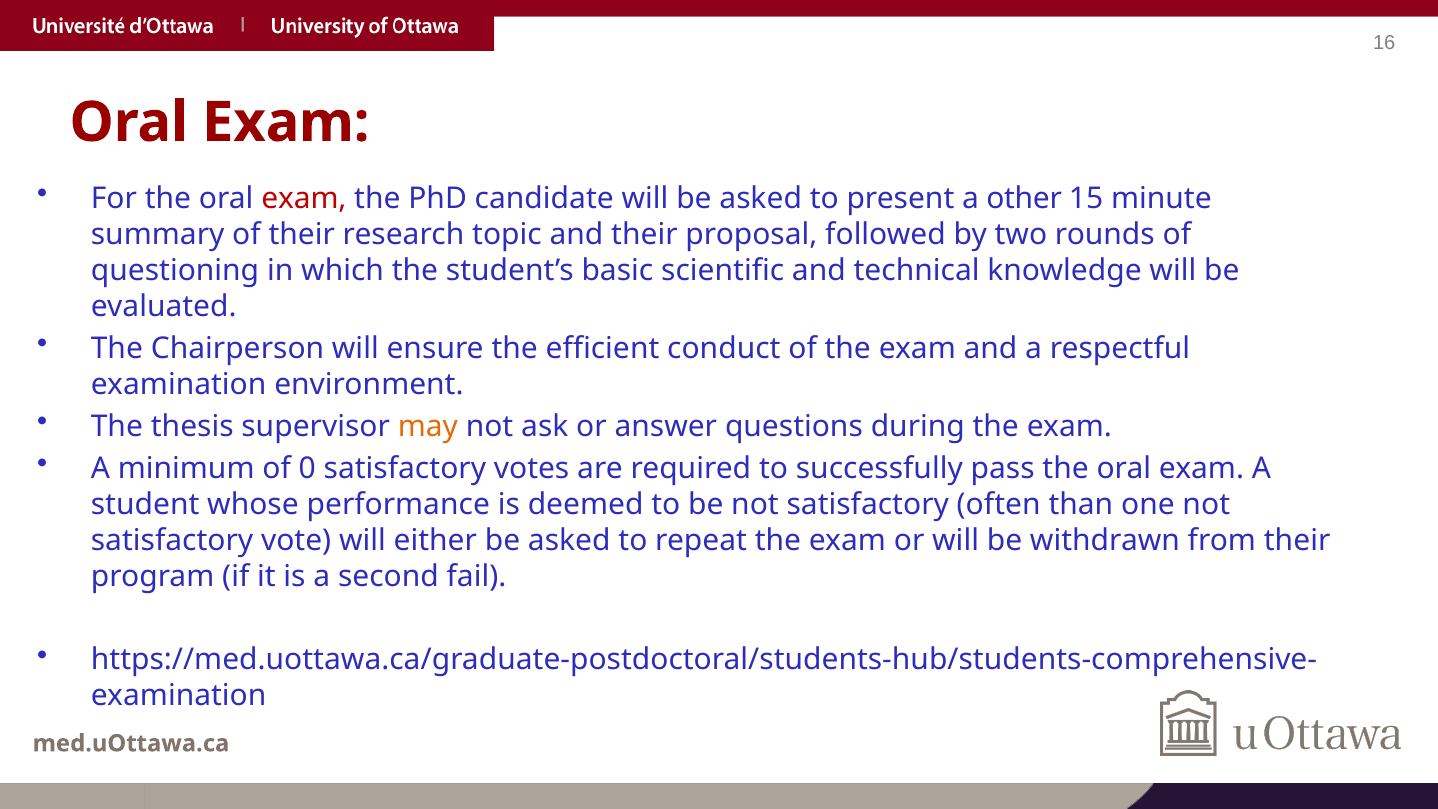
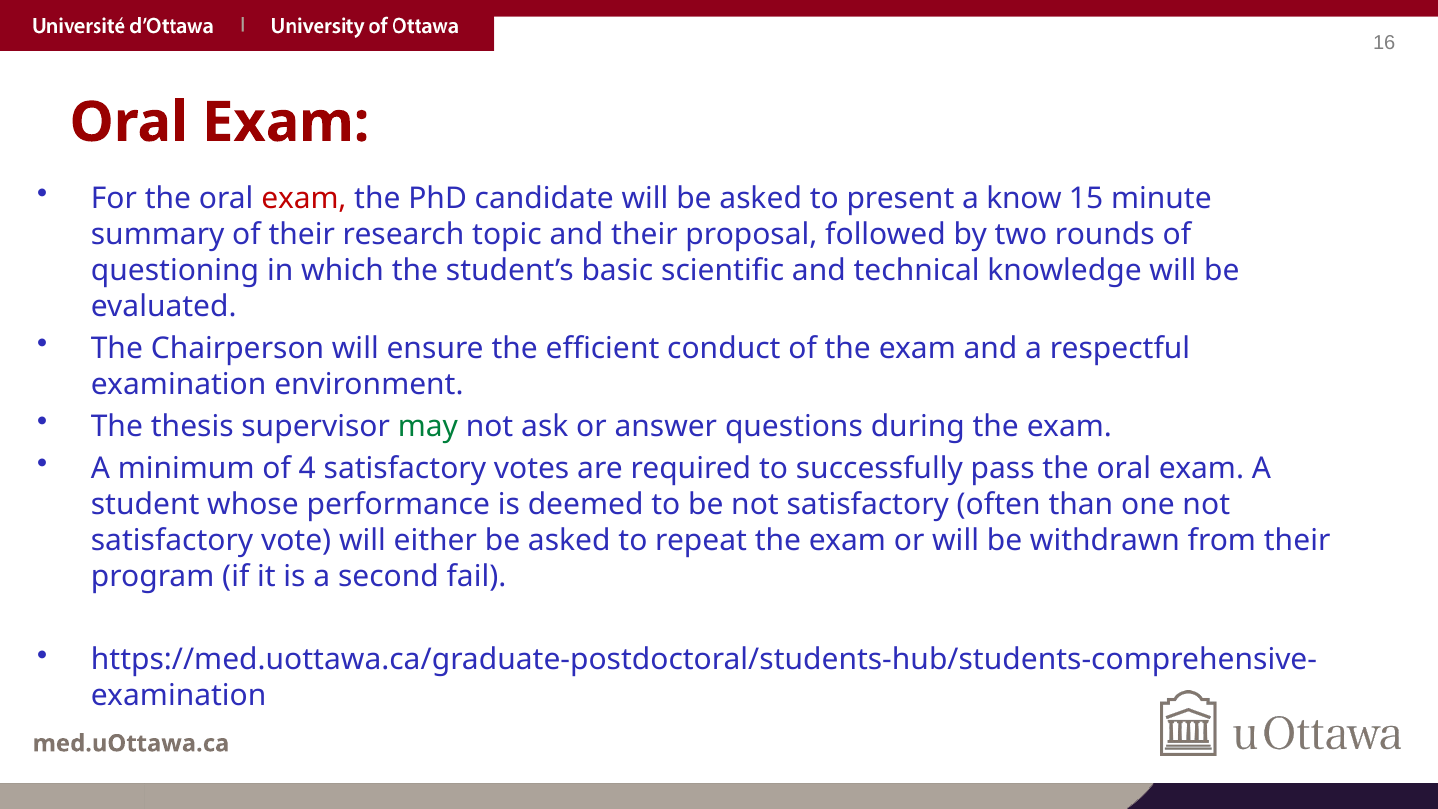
other: other -> know (1024, 198)
may colour: orange -> green (428, 426)
0: 0 -> 4 (307, 468)
